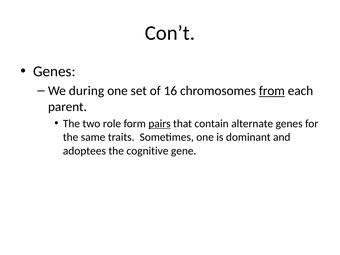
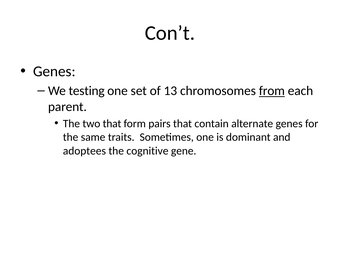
during: during -> testing (87, 91)
16: 16 -> 13 (170, 91)
two role: role -> that (112, 124)
pairs underline: present -> none (159, 124)
